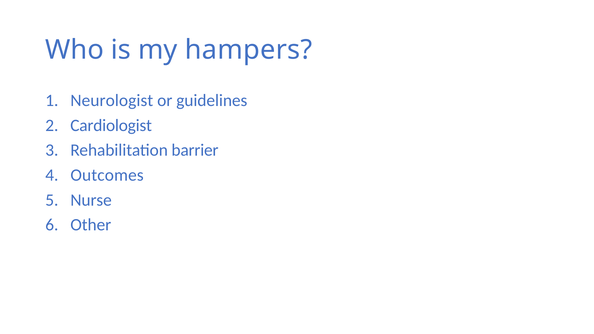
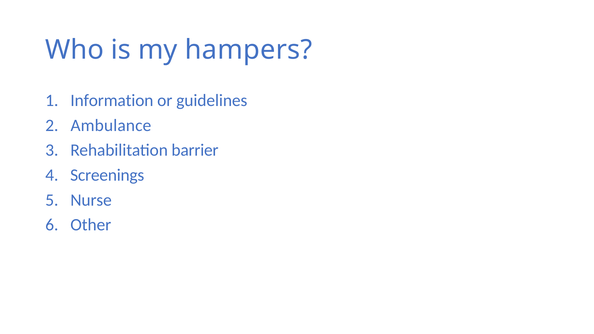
Neurologist: Neurologist -> Information (112, 100)
Cardiologist: Cardiologist -> Ambulance (111, 125)
Outcomes: Outcomes -> Screenings (107, 175)
